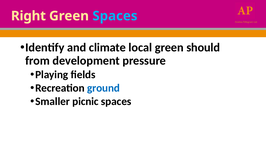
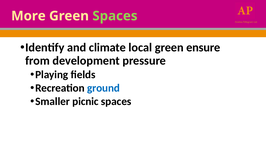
Right: Right -> More (28, 16)
Spaces colour: light blue -> light green (115, 16)
should: should -> ensure (203, 47)
